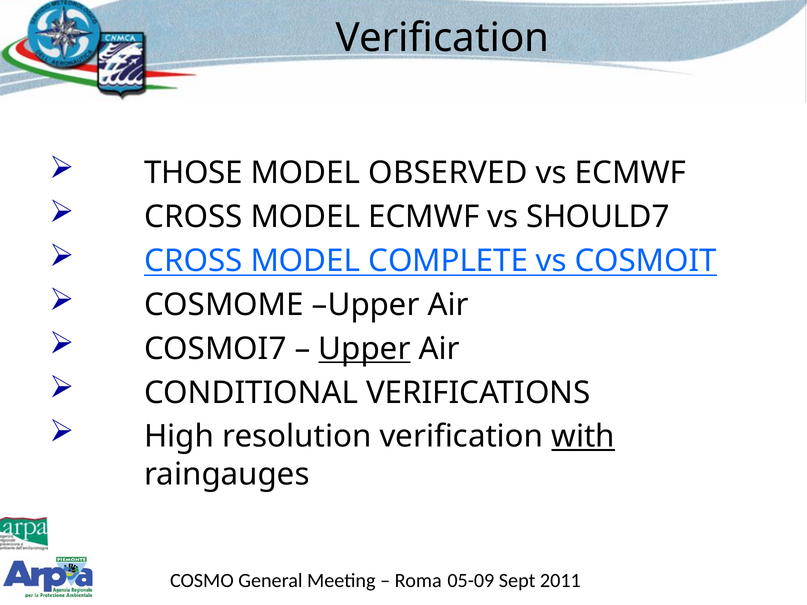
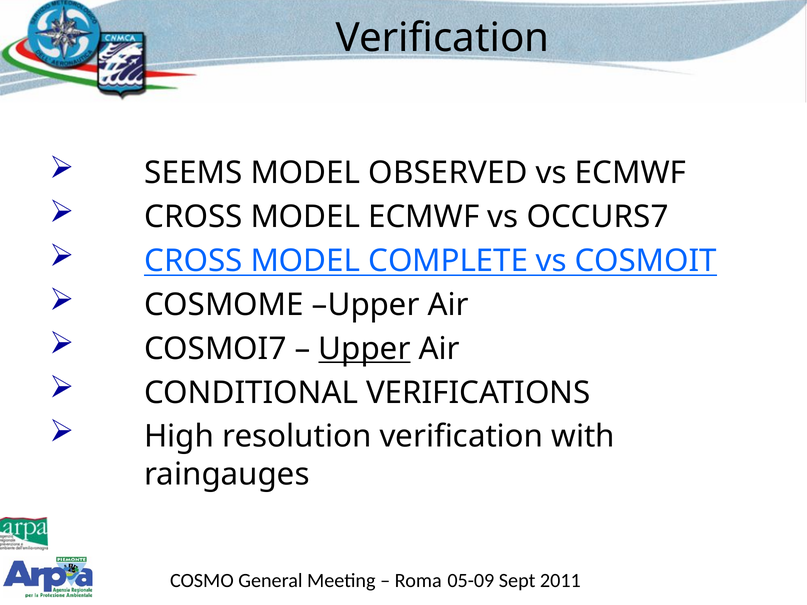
THOSE: THOSE -> SEEMS (193, 173)
SHOULD7: SHOULD7 -> OCCURS7 (598, 217)
with underline: present -> none (583, 437)
